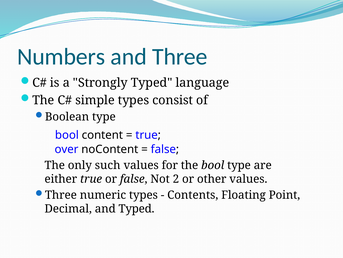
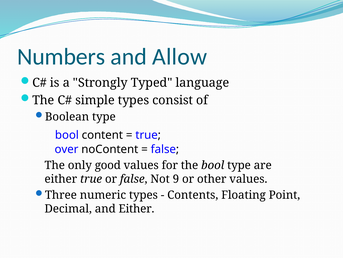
and Three: Three -> Allow (180, 57)
such: such -> good (108, 165)
2: 2 -> 9 (176, 179)
and Typed: Typed -> Either (137, 208)
